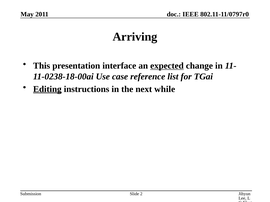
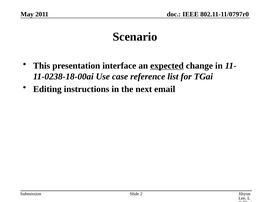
Arriving: Arriving -> Scenario (135, 37)
Editing underline: present -> none (47, 89)
while: while -> email (165, 89)
